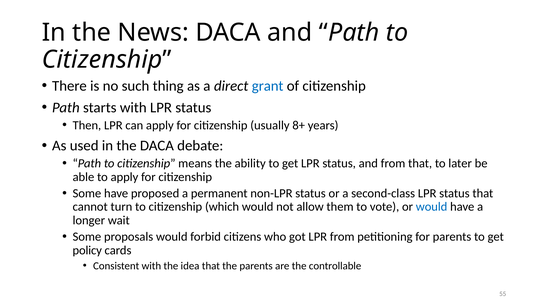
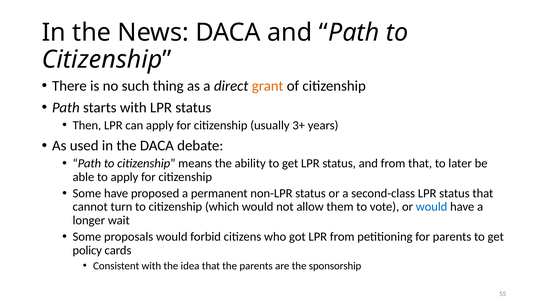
grant colour: blue -> orange (268, 86)
8+: 8+ -> 3+ (299, 125)
controllable: controllable -> sponsorship (335, 266)
